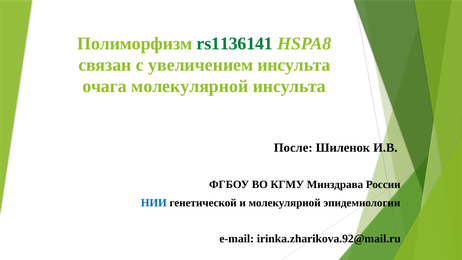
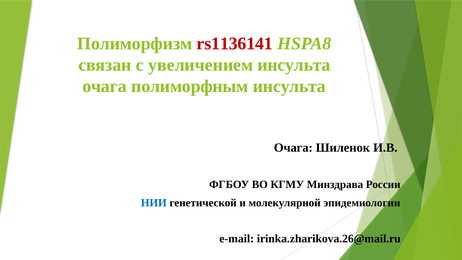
rs1136141 colour: green -> red (235, 44)
очага молекулярной: молекулярной -> полиморфным (190, 86)
После: После -> Очага (293, 148)
irinka.zharikova.92@mail.ru: irinka.zharikova.92@mail.ru -> irinka.zharikova.26@mail.ru (329, 239)
